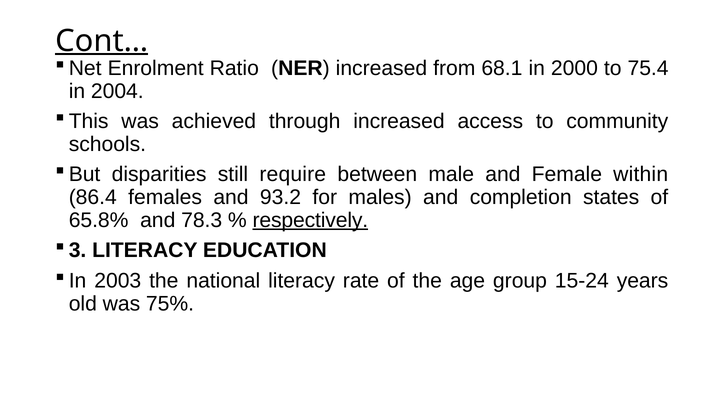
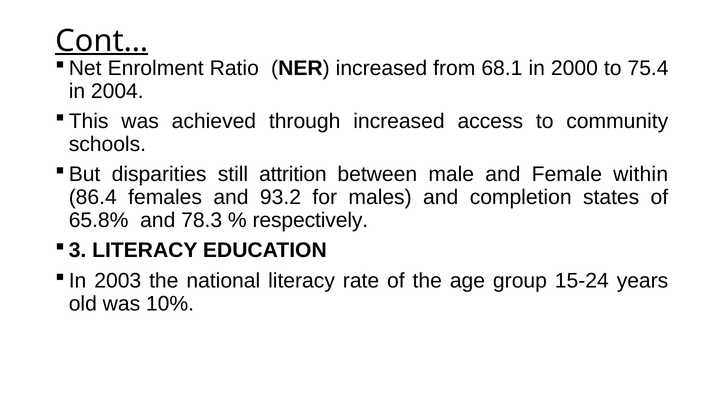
require: require -> attrition (293, 175)
respectively underline: present -> none (310, 220)
75%: 75% -> 10% (170, 304)
